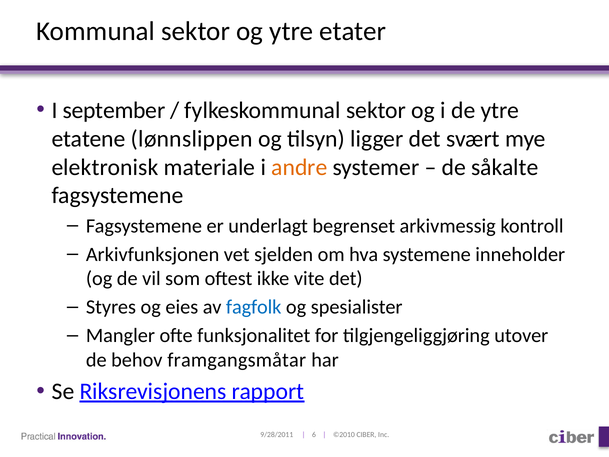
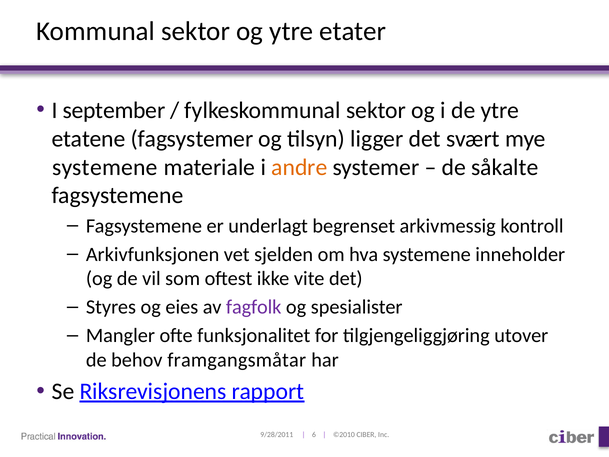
lønnslippen: lønnslippen -> fagsystemer (192, 139)
elektronisk: elektronisk -> systemene (105, 167)
fagfolk colour: blue -> purple (254, 307)
